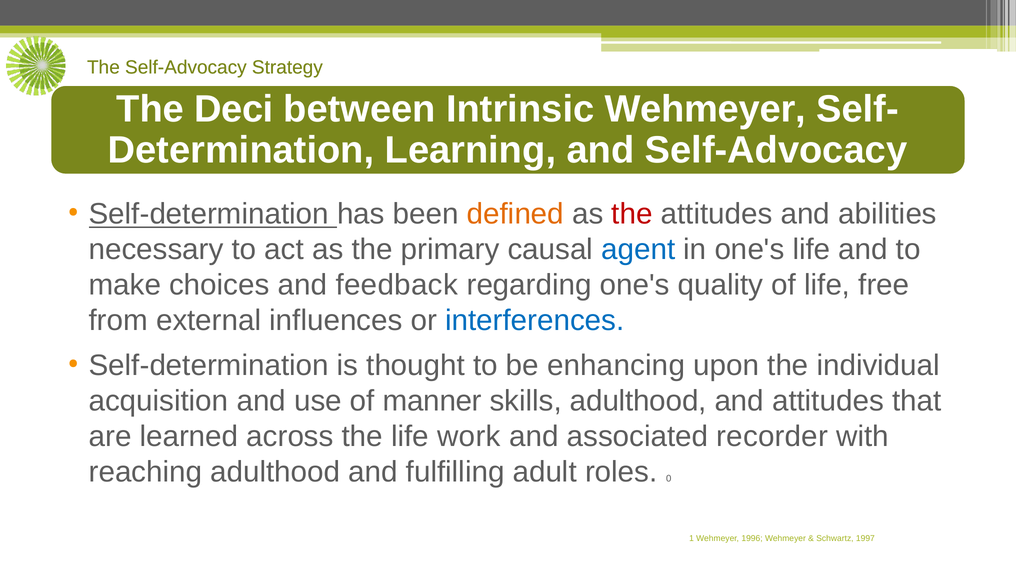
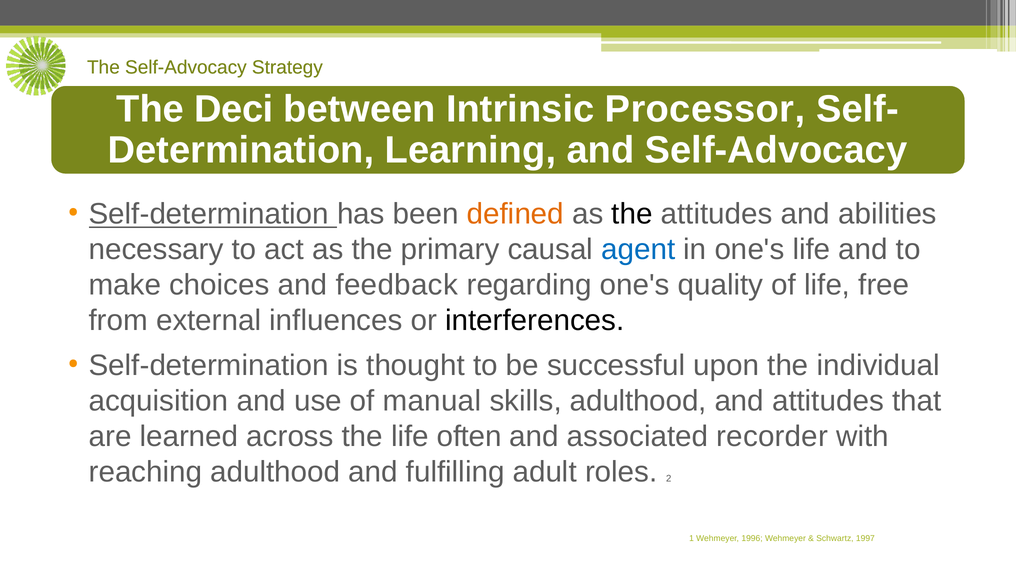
Intrinsic Wehmeyer: Wehmeyer -> Processor (705, 109)
the colour: red -> black (632, 214)
interferences colour: blue -> black (535, 321)
enhancing: enhancing -> successful (616, 366)
manner: manner -> manual (432, 401)
work: work -> often (469, 437)
0: 0 -> 2 (669, 479)
